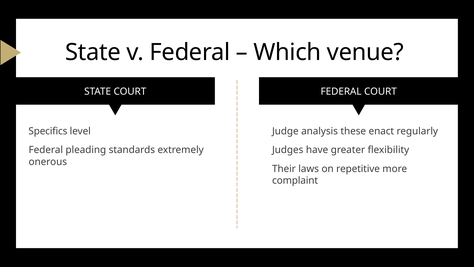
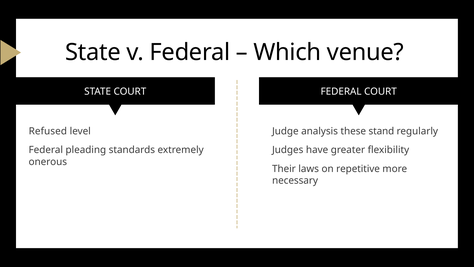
Specifics: Specifics -> Refused (48, 131)
enact: enact -> stand (381, 131)
complaint: complaint -> necessary (295, 180)
